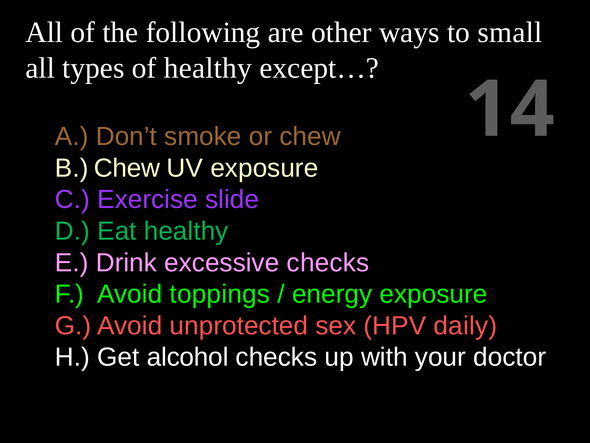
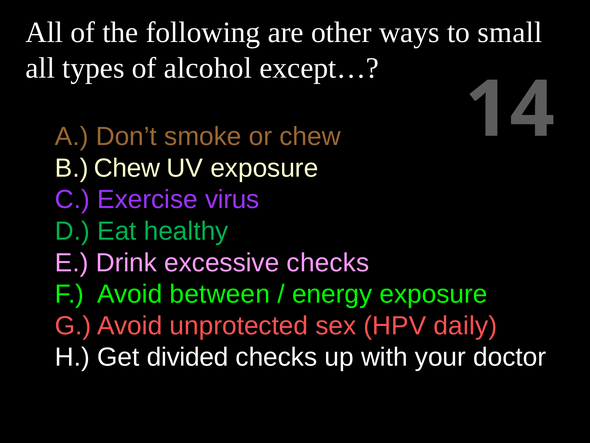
of healthy: healthy -> alcohol (208, 68)
slide: slide -> virus (232, 199)
toppings: toppings -> between (220, 294)
alcohol: alcohol -> divided (188, 357)
